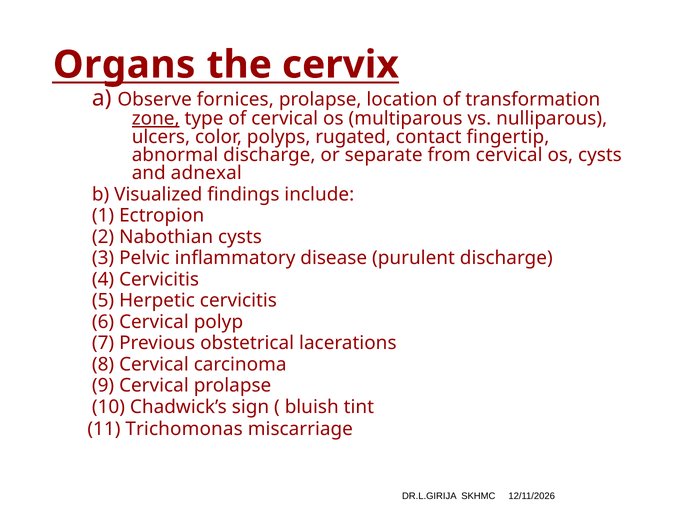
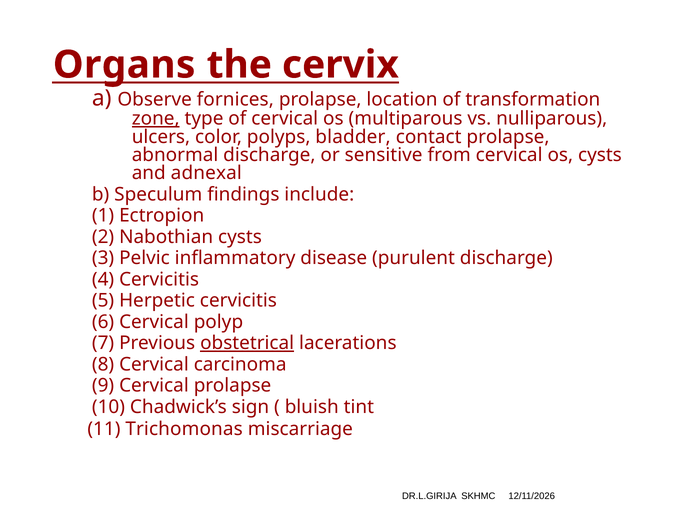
rugated: rugated -> bladder (353, 137)
contact fingertip: fingertip -> prolapse (508, 137)
separate: separate -> sensitive (384, 155)
Visualized: Visualized -> Speculum (158, 195)
obstetrical underline: none -> present (247, 343)
